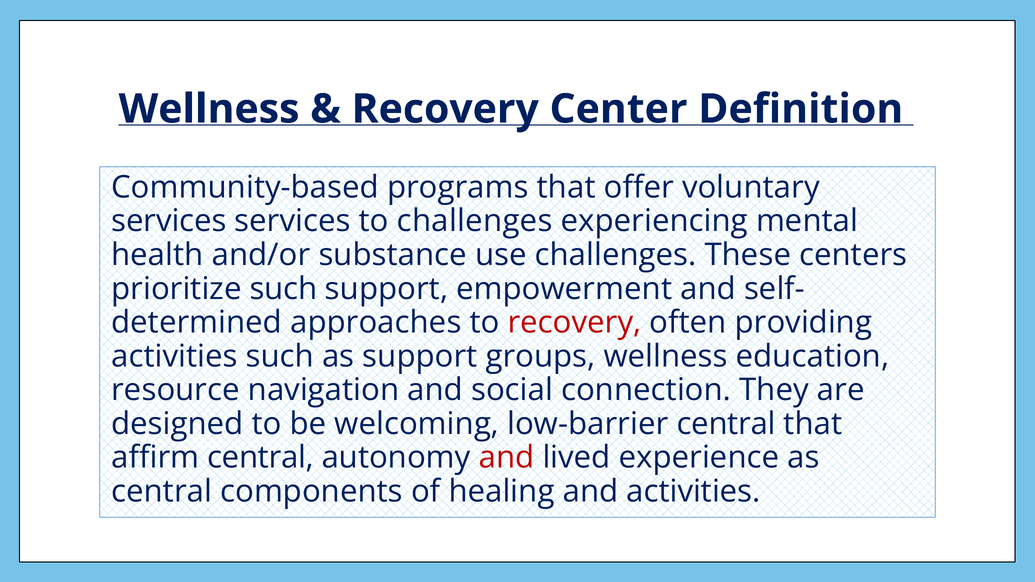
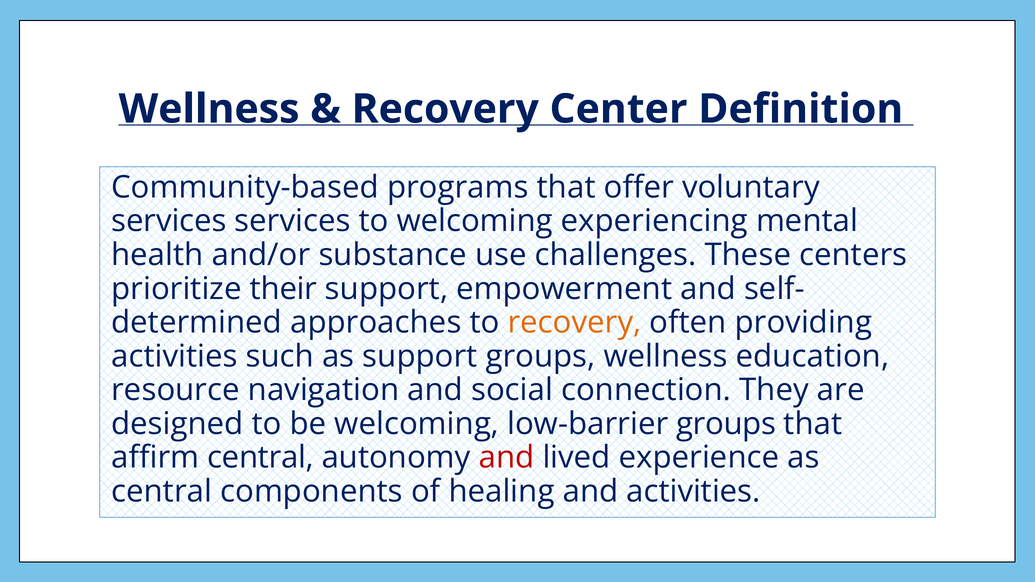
to challenges: challenges -> welcoming (475, 221)
prioritize such: such -> their (284, 289)
recovery colour: red -> orange (574, 323)
low-barrier central: central -> groups (726, 424)
